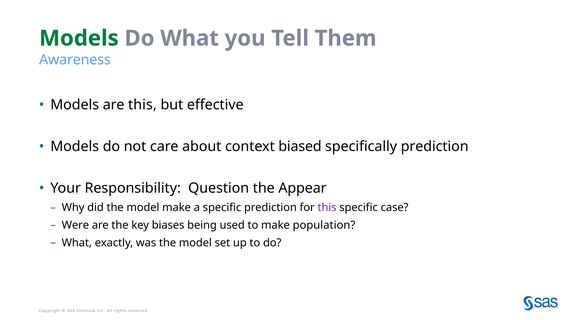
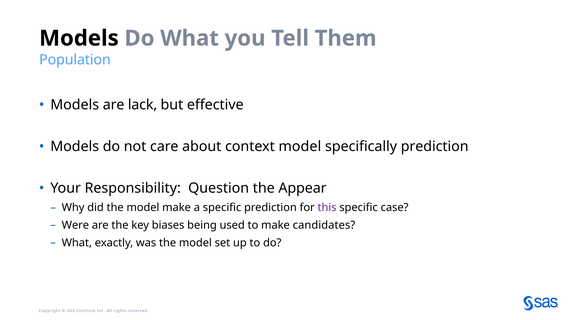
Models colour: green -> black (79, 38)
Awareness: Awareness -> Population (75, 60)
are this: this -> lack (143, 105)
context biased: biased -> model (300, 147)
population: population -> candidates (324, 225)
